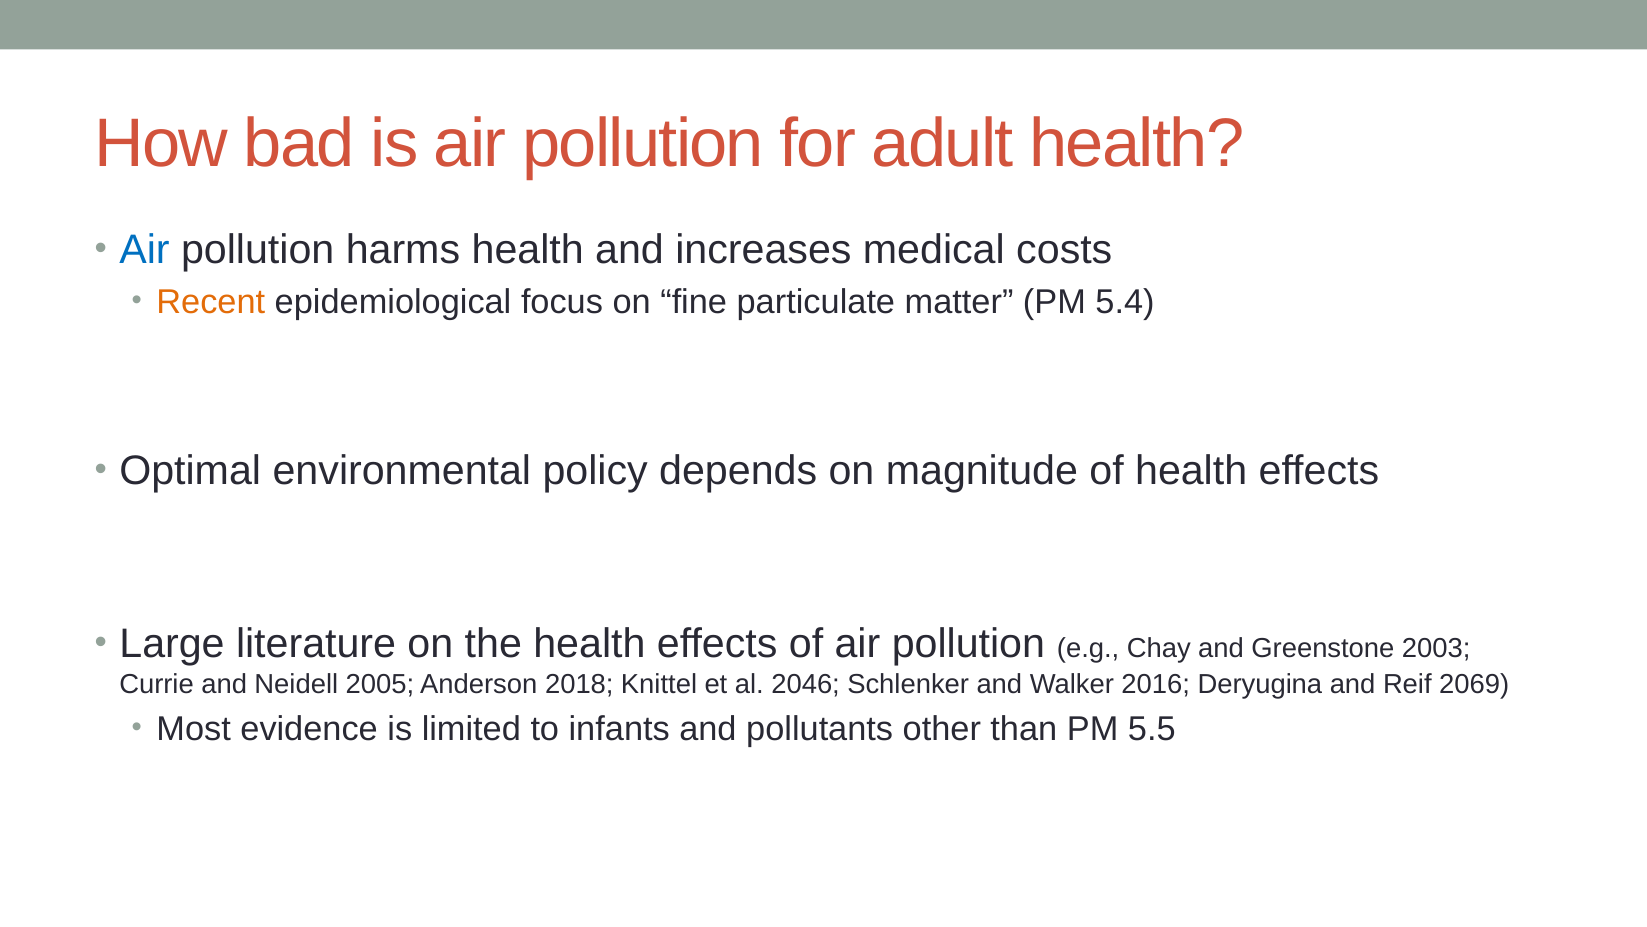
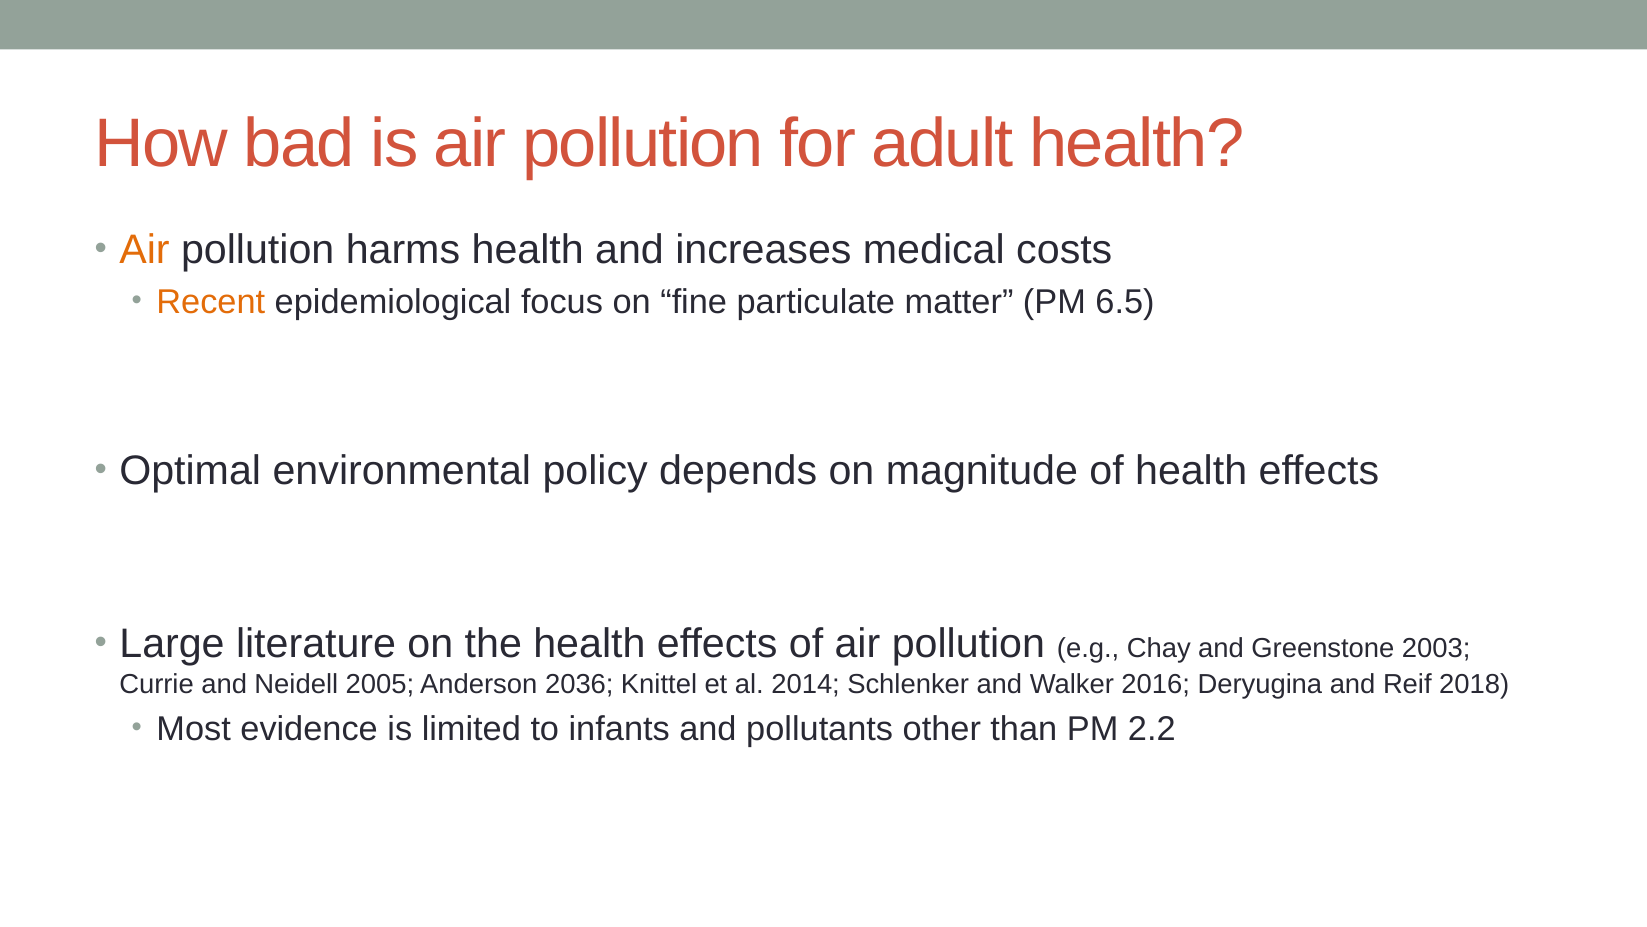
Air colour: blue -> orange (144, 250)
5.4: 5.4 -> 6.5 (1125, 302)
2018: 2018 -> 2036 (579, 684)
2046: 2046 -> 2014 (806, 684)
2069: 2069 -> 2018 (1474, 684)
5.5: 5.5 -> 2.2 (1152, 728)
